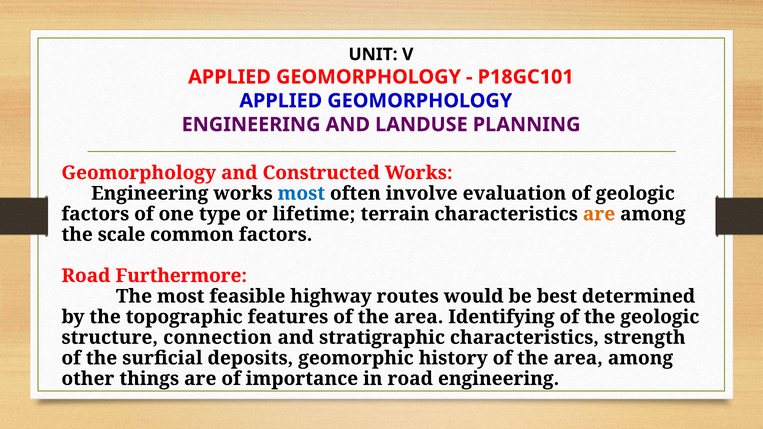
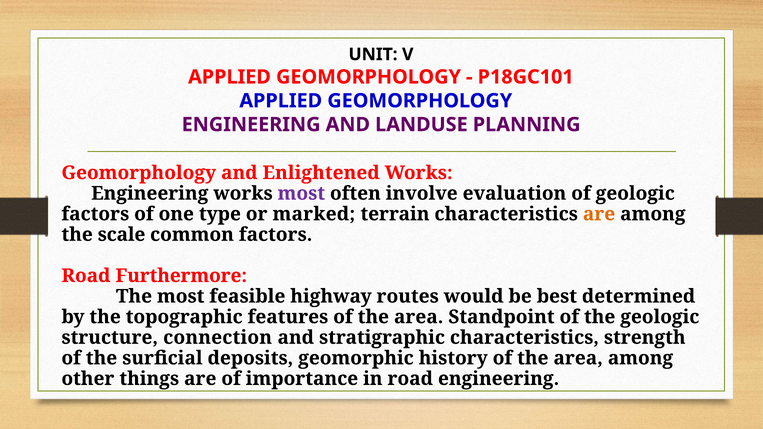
Constructed: Constructed -> Enlightened (321, 173)
most colour: blue -> purple (301, 193)
lifetime: lifetime -> marked (314, 214)
Identifying: Identifying -> Standpoint (501, 317)
